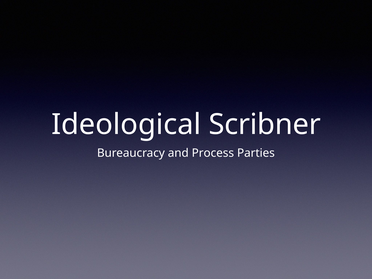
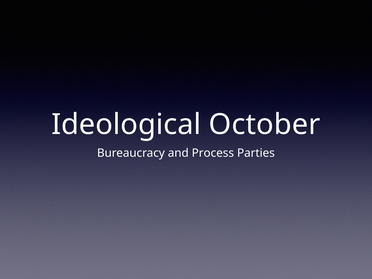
Scribner: Scribner -> October (265, 124)
